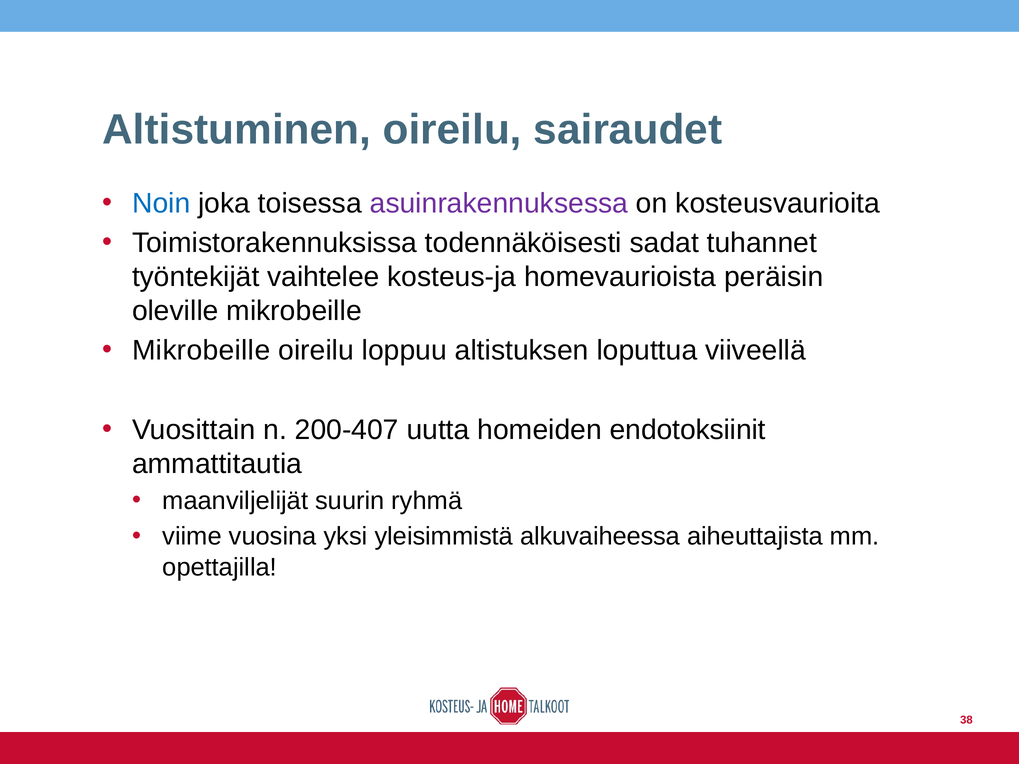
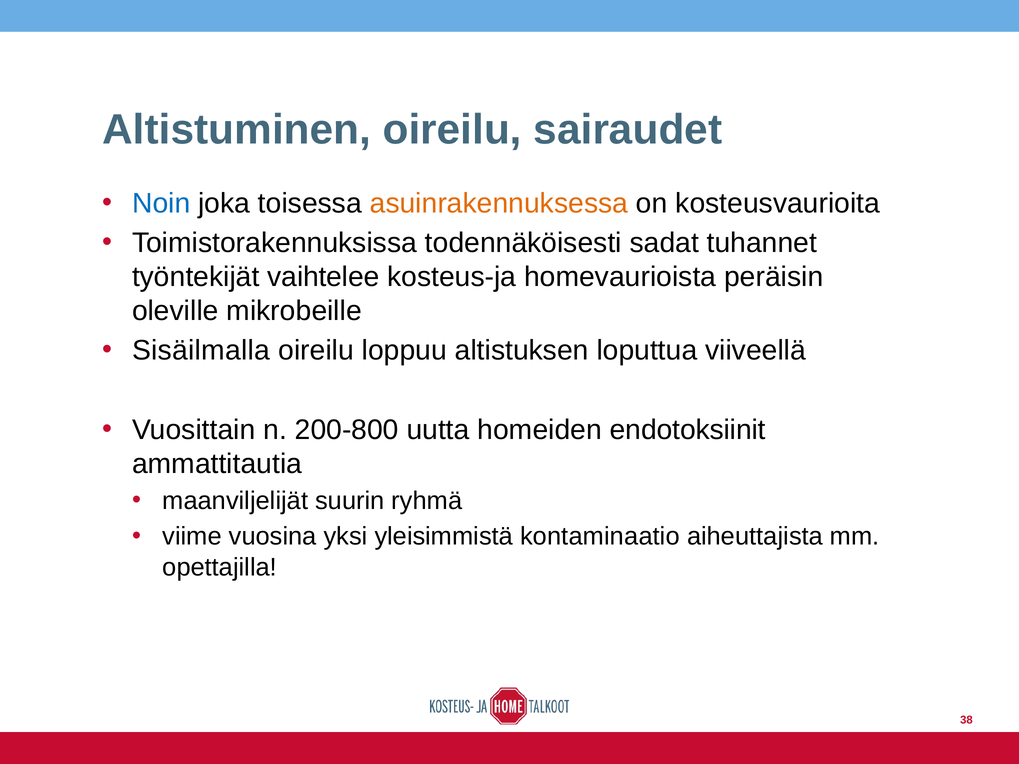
asuinrakennuksessa colour: purple -> orange (499, 203)
Mikrobeille: Mikrobeille -> Sisäilmalla (201, 351)
200-407: 200-407 -> 200-800 (347, 430)
alkuvaiheessa: alkuvaiheessa -> kontaminaatio (600, 537)
